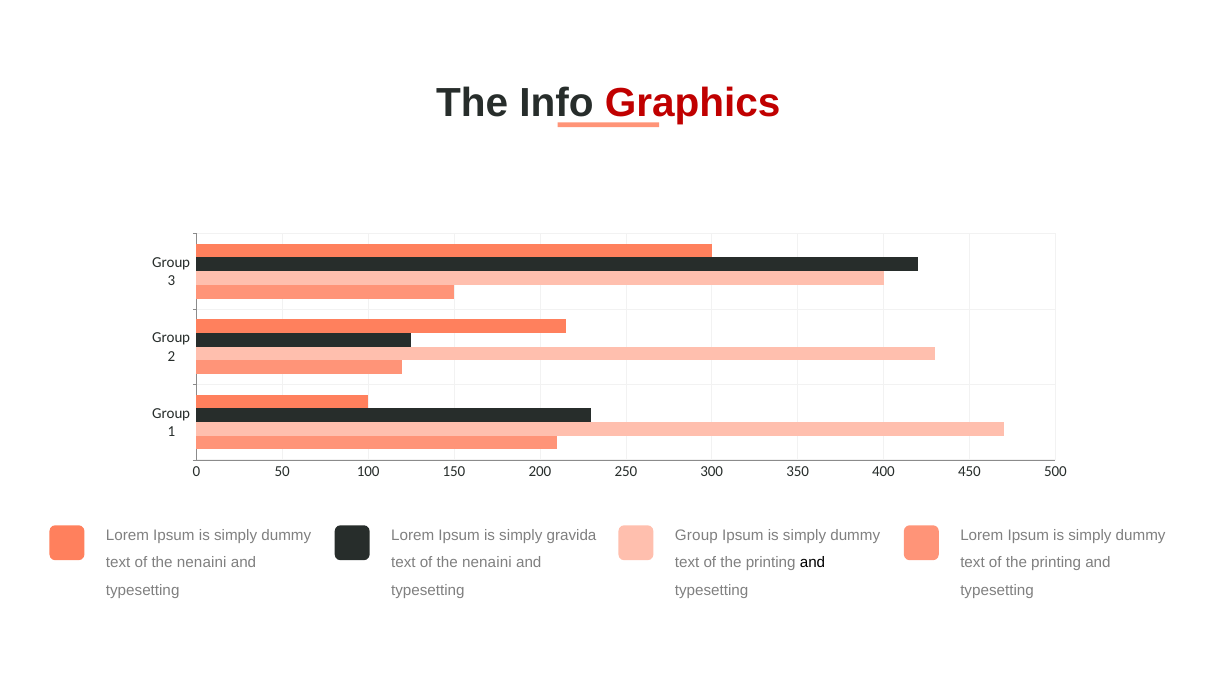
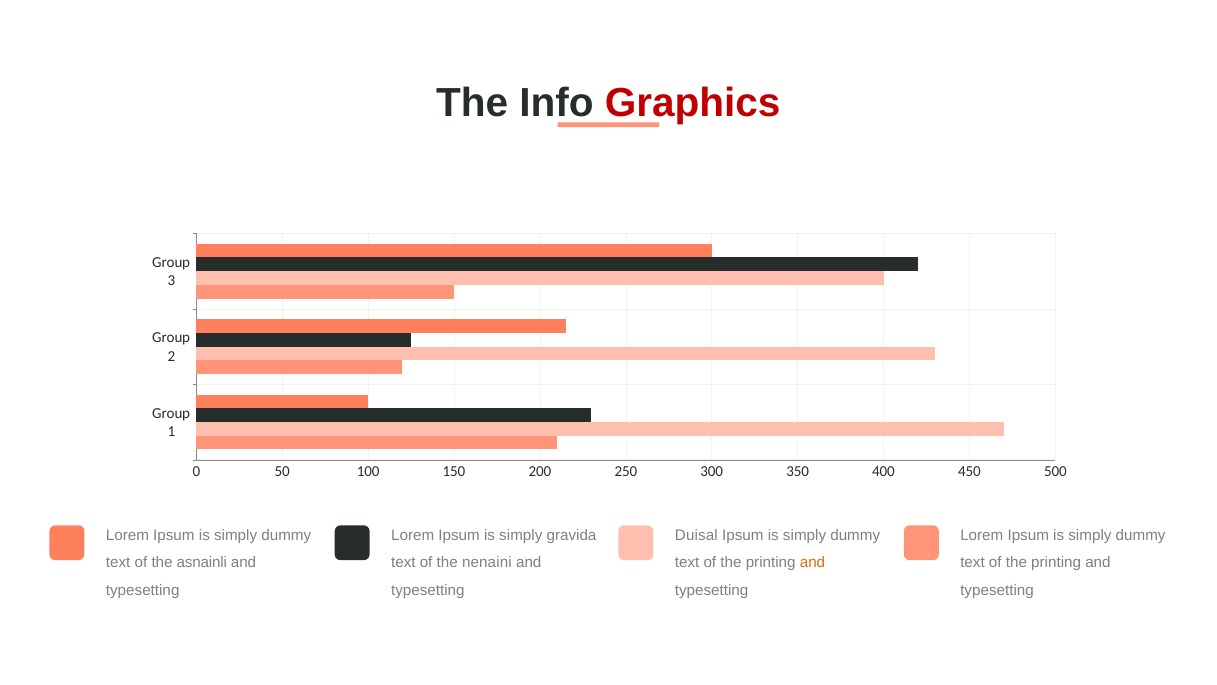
Group: Group -> Duisal (696, 535)
nenaini: nenaini -> asnainli (202, 563)
and colour: black -> orange (813, 563)
